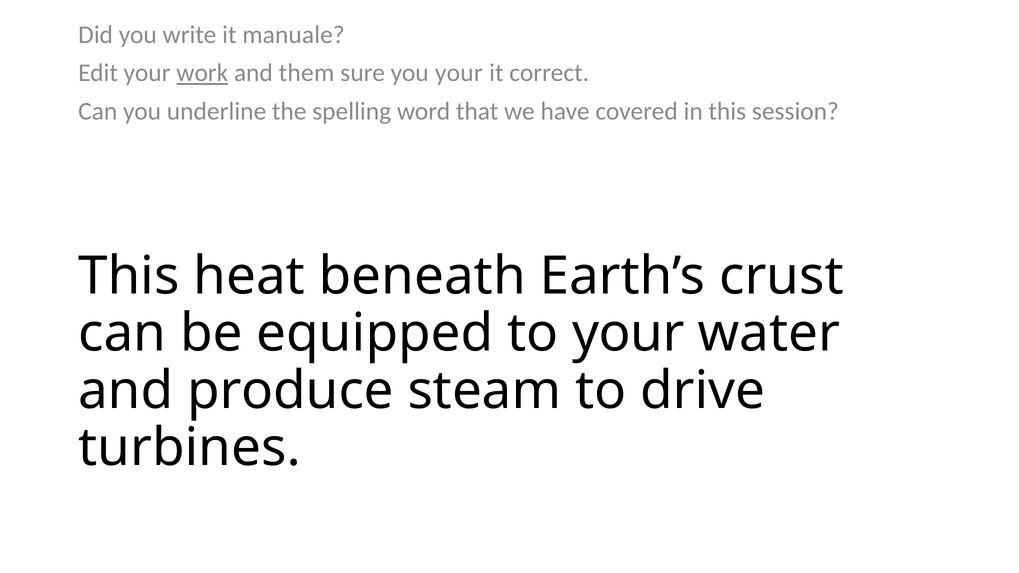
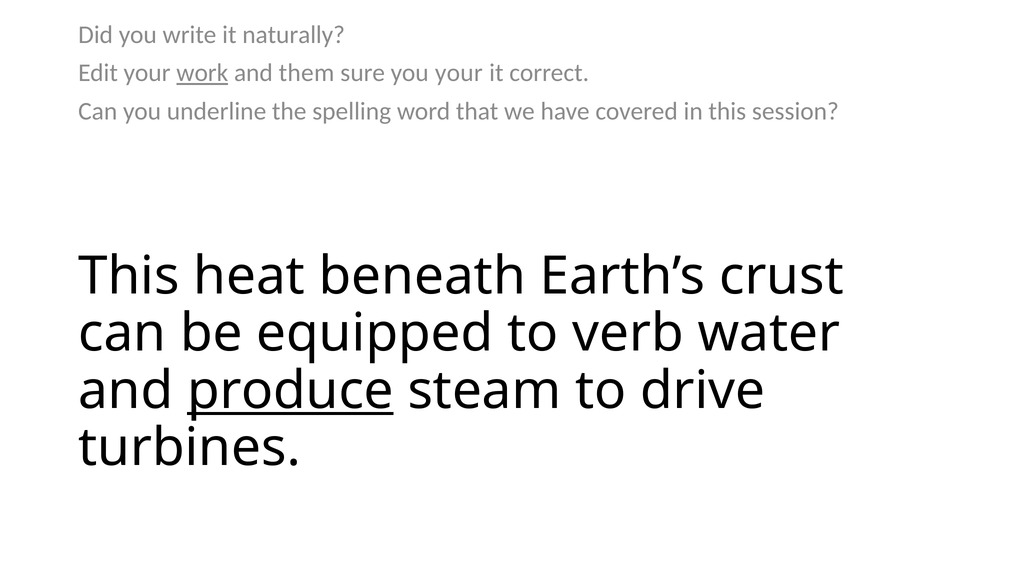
manuale: manuale -> naturally (294, 35)
to your: your -> verb (628, 333)
produce underline: none -> present (291, 391)
